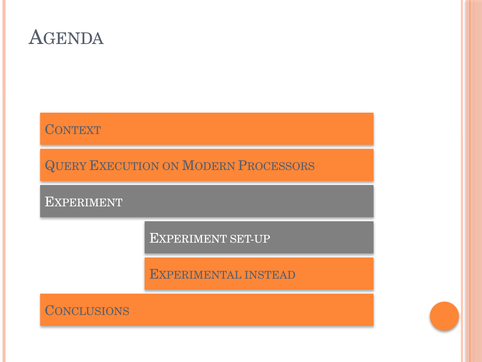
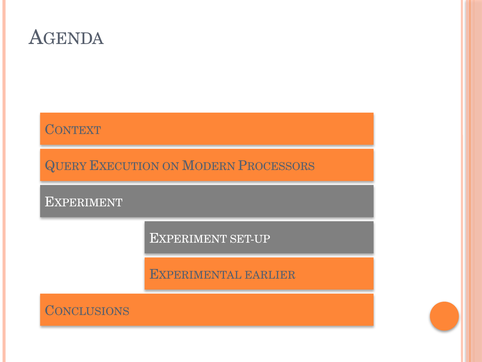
INSTEAD: INSTEAD -> EARLIER (270, 275)
